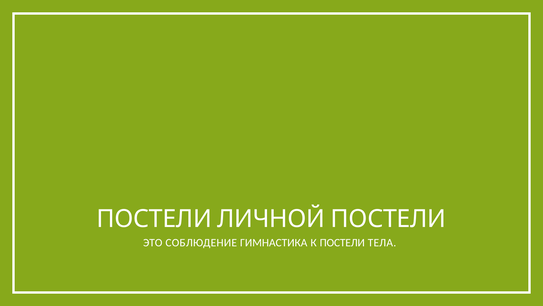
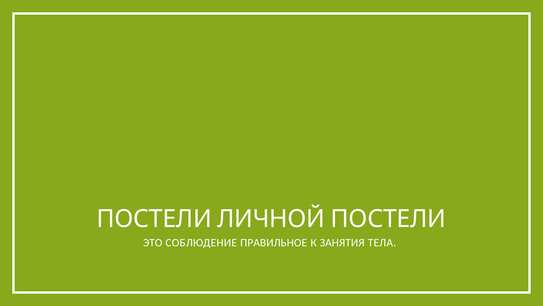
ГИМНАСТИКА: ГИМНАСТИКА -> ПРАВИЛЬНОЕ (274, 242)
К ПОСТЕЛИ: ПОСТЕЛИ -> ЗАНЯТИЯ (342, 242)
